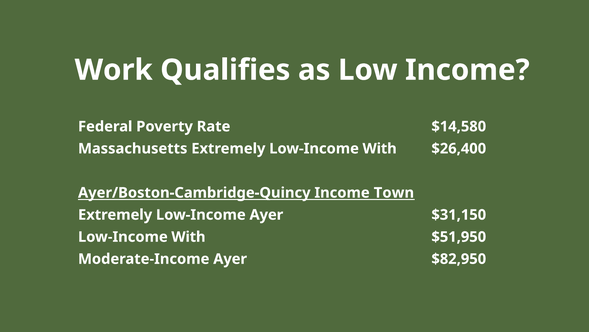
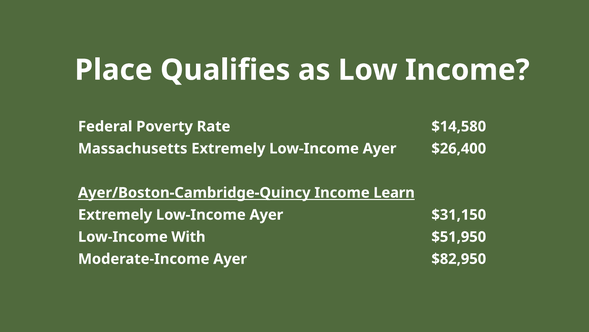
Work: Work -> Place (114, 70)
Massachusetts Extremely Low-Income With: With -> Ayer (380, 148)
Town: Town -> Learn (394, 192)
